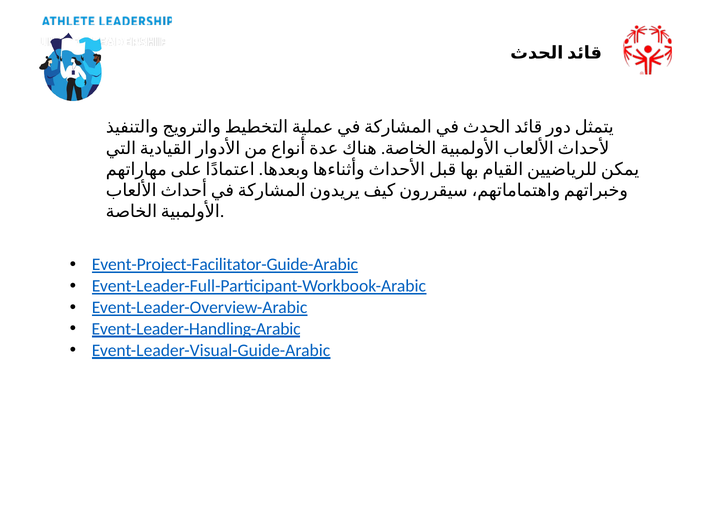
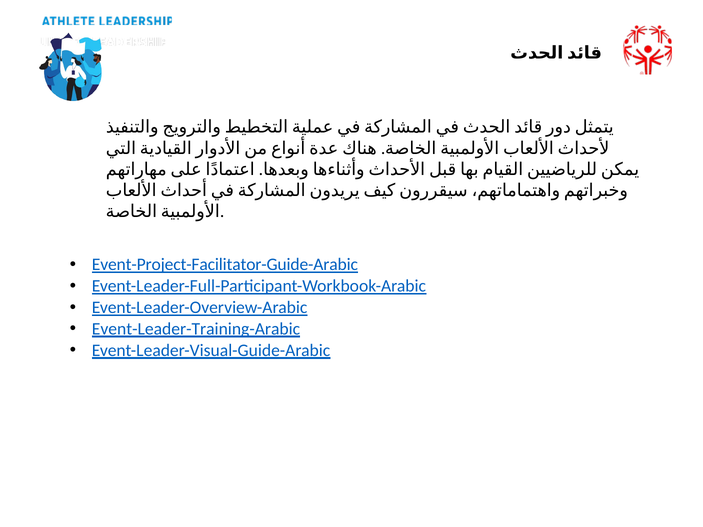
Event-Leader-Handling-Arabic: Event-Leader-Handling-Arabic -> Event-Leader-Training-Arabic (196, 329)
